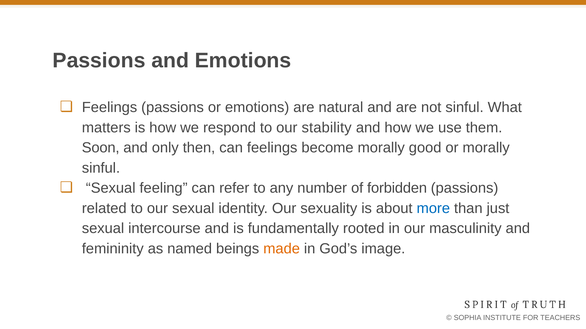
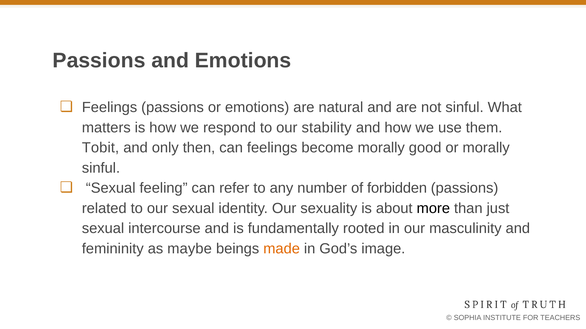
Soon: Soon -> Tobit (101, 148)
more colour: blue -> black (433, 209)
named: named -> maybe (190, 249)
